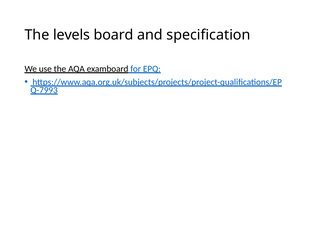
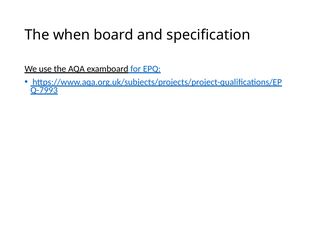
levels: levels -> when (71, 35)
